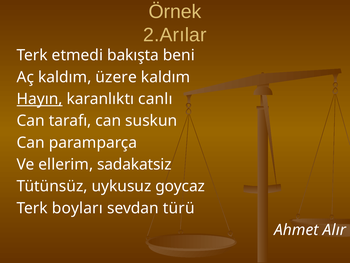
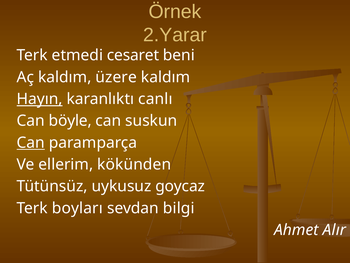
2.Arılar: 2.Arılar -> 2.Yarar (175, 35)
bakışta: bakışta -> cesaret (133, 55)
tarafı: tarafı -> böyle (70, 121)
Can underline: none -> present (31, 142)
sadakatsiz: sadakatsiz -> kökünden (134, 164)
türü: türü -> bilgi (179, 208)
